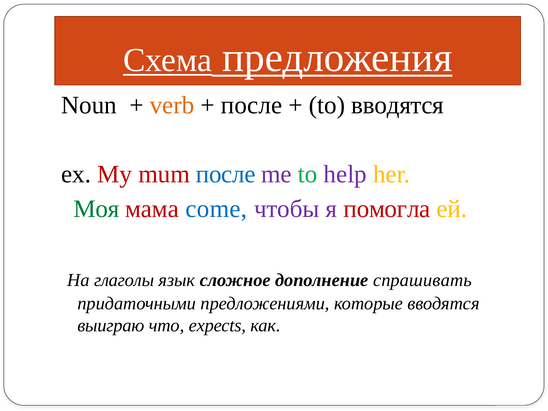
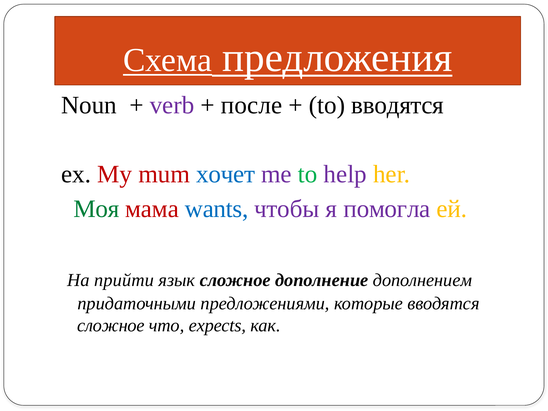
verb colour: orange -> purple (172, 105)
mum после: после -> хочет (226, 174)
come: come -> wants (217, 209)
помогла colour: red -> purple (387, 209)
глаголы: глаголы -> прийти (124, 280)
спрашивать: спрашивать -> дополнением (422, 280)
выиграю: выиграю -> сложное (111, 325)
